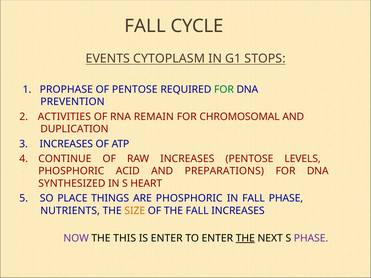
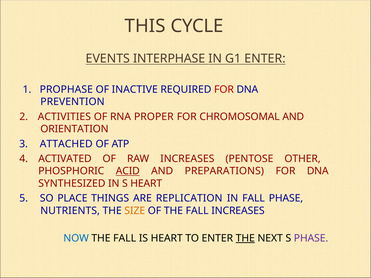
FALL: FALL -> THIS (145, 26)
CYTOPLASM: CYTOPLASM -> INTERPHASE (169, 59)
G1 STOPS: STOPS -> ENTER (265, 59)
OF PENTOSE: PENTOSE -> INACTIVE (135, 90)
FOR colour: green -> red (224, 90)
REMAIN: REMAIN -> PROPER (154, 117)
DUPLICATION: DUPLICATION -> ORIENTATION (74, 129)
INCREASES: INCREASES -> ATTACHED (66, 144)
CONTINUE: CONTINUE -> ACTIVATED (65, 159)
LEVELS: LEVELS -> OTHER (303, 159)
ACID underline: none -> present (128, 171)
ARE PHOSPHORIC: PHOSPHORIC -> REPLICATION (189, 198)
NOW colour: purple -> blue (76, 238)
THIS: THIS -> FALL (125, 238)
IS ENTER: ENTER -> HEART (167, 238)
